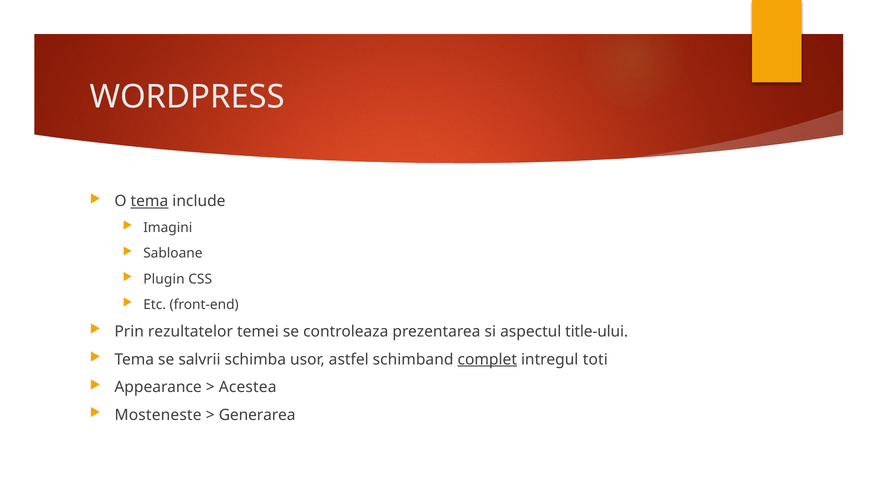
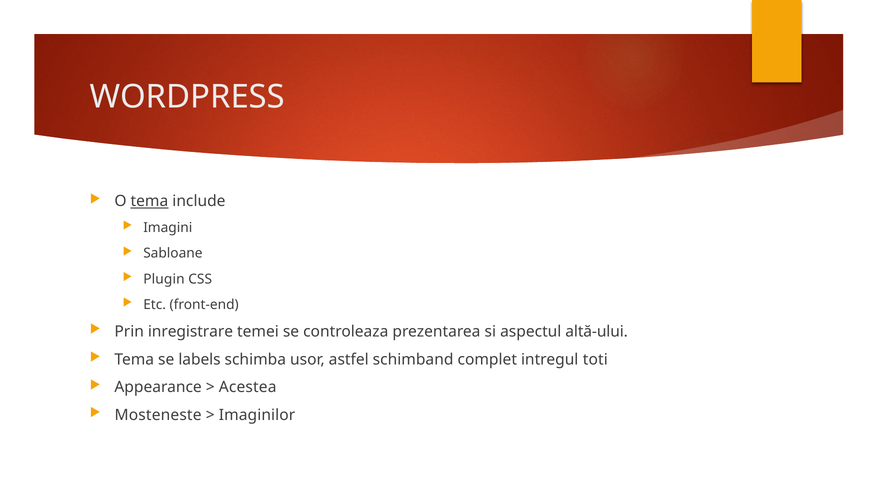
rezultatelor: rezultatelor -> inregistrare (190, 331)
title-ului: title-ului -> altă-ului (597, 331)
salvrii: salvrii -> labels (200, 359)
complet underline: present -> none (487, 359)
Generarea: Generarea -> Imaginilor (257, 415)
